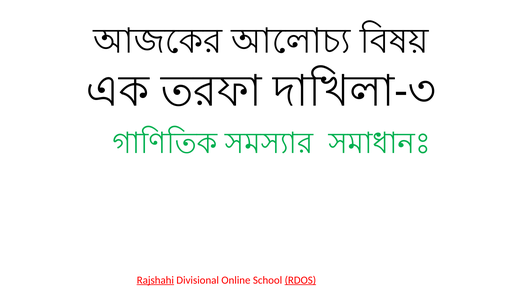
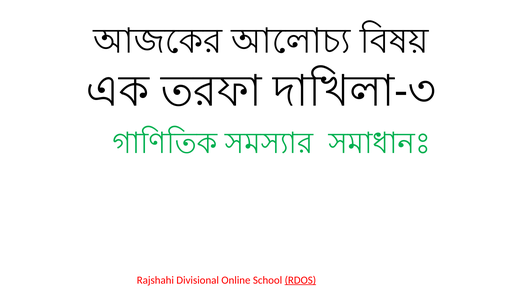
Rajshahi underline: present -> none (155, 280)
